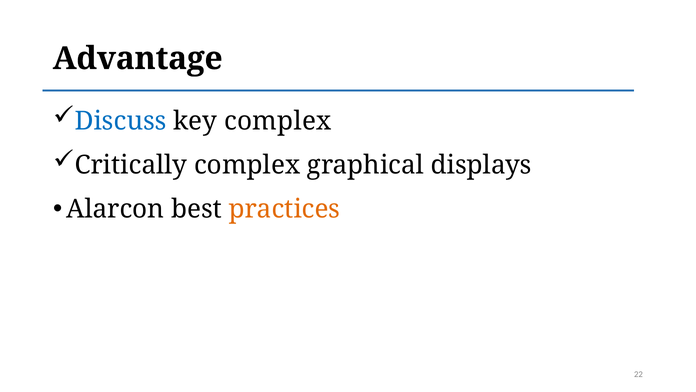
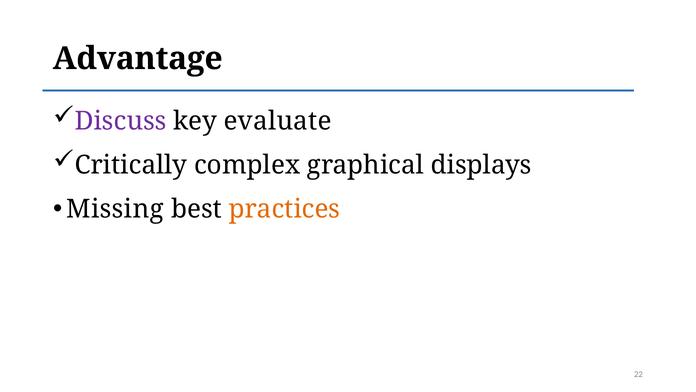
Discuss colour: blue -> purple (121, 121)
key complex: complex -> evaluate (278, 121)
Alarcon: Alarcon -> Missing (115, 209)
